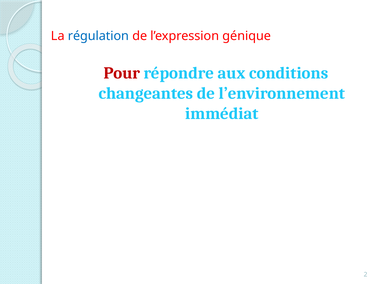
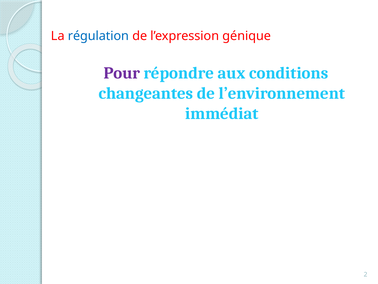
Pour colour: red -> purple (122, 73)
